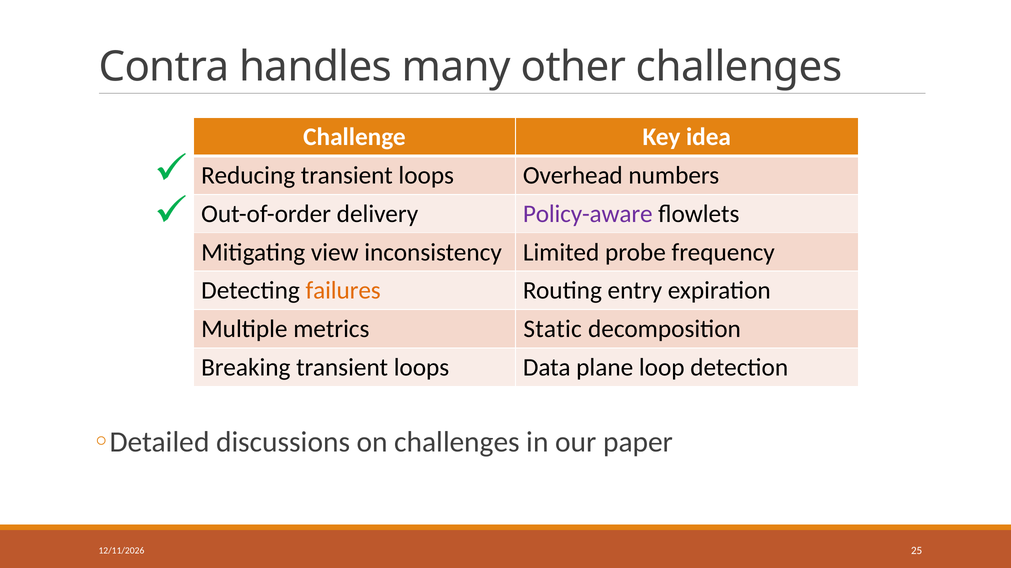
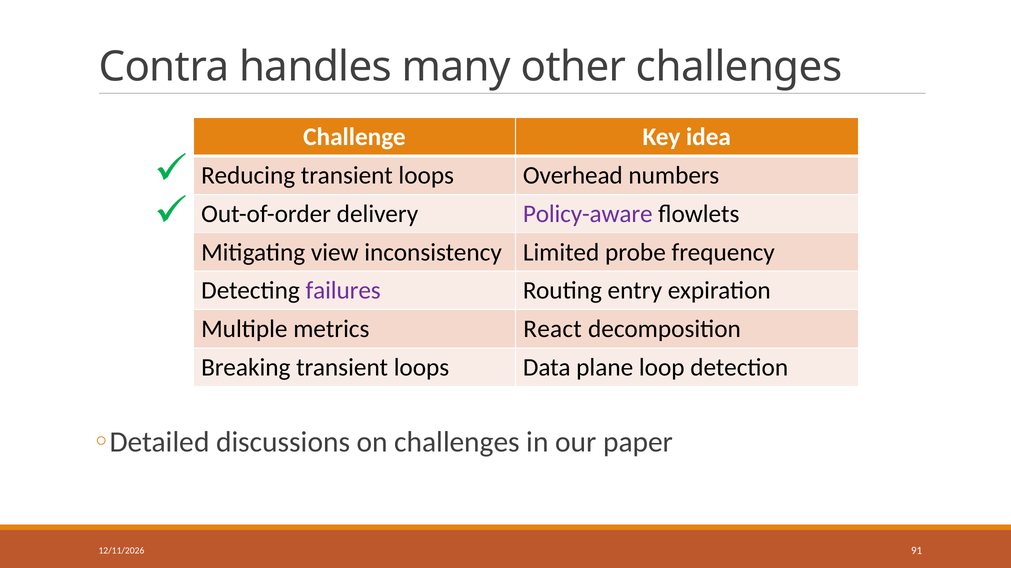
failures colour: orange -> purple (343, 291)
Static: Static -> React (553, 329)
25: 25 -> 91 (917, 551)
